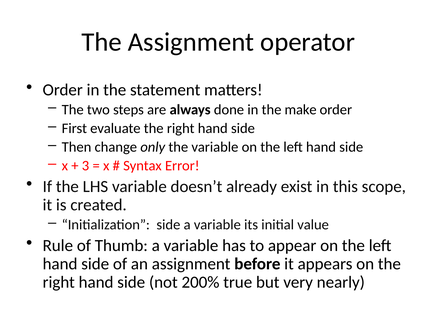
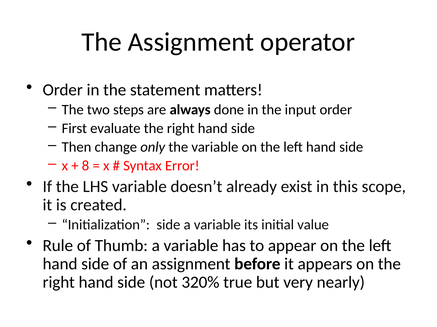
make: make -> input (300, 110)
3: 3 -> 8 (86, 166)
200%: 200% -> 320% (200, 283)
